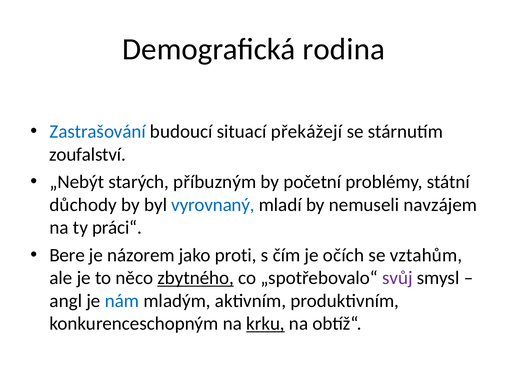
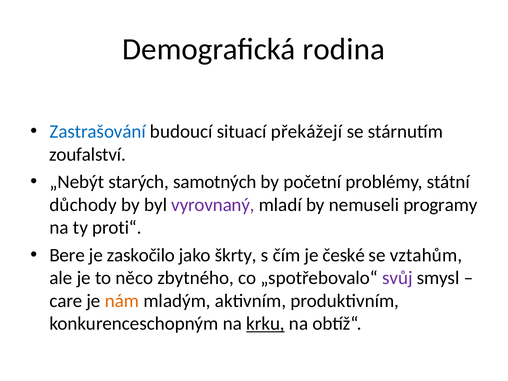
příbuzným: příbuzným -> samotných (215, 182)
vyrovnaný colour: blue -> purple (213, 205)
navzájem: navzájem -> programy (440, 205)
práci“: práci“ -> proti“ (117, 228)
názorem: názorem -> zaskočilo (141, 255)
proti: proti -> škrty (236, 255)
očích: očích -> české (344, 255)
zbytného underline: present -> none (196, 278)
angl: angl -> care (66, 301)
nám colour: blue -> orange (122, 301)
